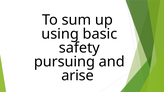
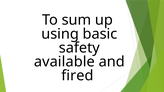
pursuing: pursuing -> available (64, 62)
arise: arise -> fired (77, 76)
